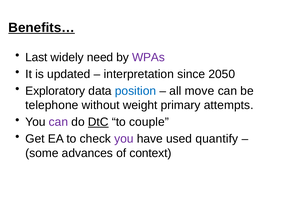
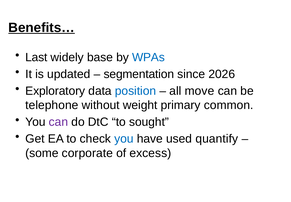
need: need -> base (100, 57)
WPAs colour: purple -> blue (148, 57)
interpretation: interpretation -> segmentation (139, 74)
2050: 2050 -> 2026 (222, 74)
attempts: attempts -> common (229, 105)
DtC underline: present -> none (98, 122)
couple: couple -> sought (149, 122)
you colour: purple -> blue (124, 138)
advances: advances -> corporate (87, 153)
context: context -> excess (150, 153)
